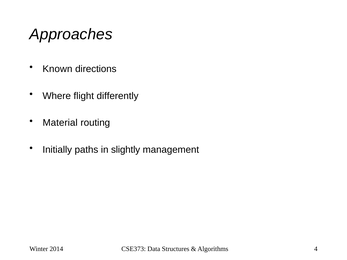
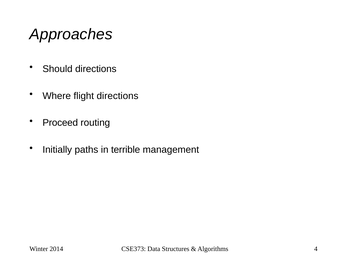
Known: Known -> Should (58, 69)
flight differently: differently -> directions (118, 96)
Material: Material -> Proceed (60, 123)
slightly: slightly -> terrible (126, 150)
